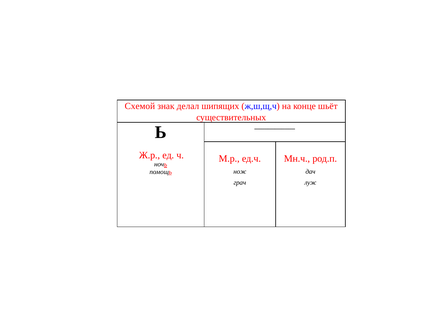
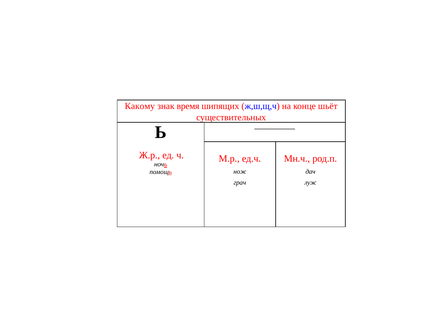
Схемой: Схемой -> Какому (140, 106)
делал: делал -> время (188, 106)
